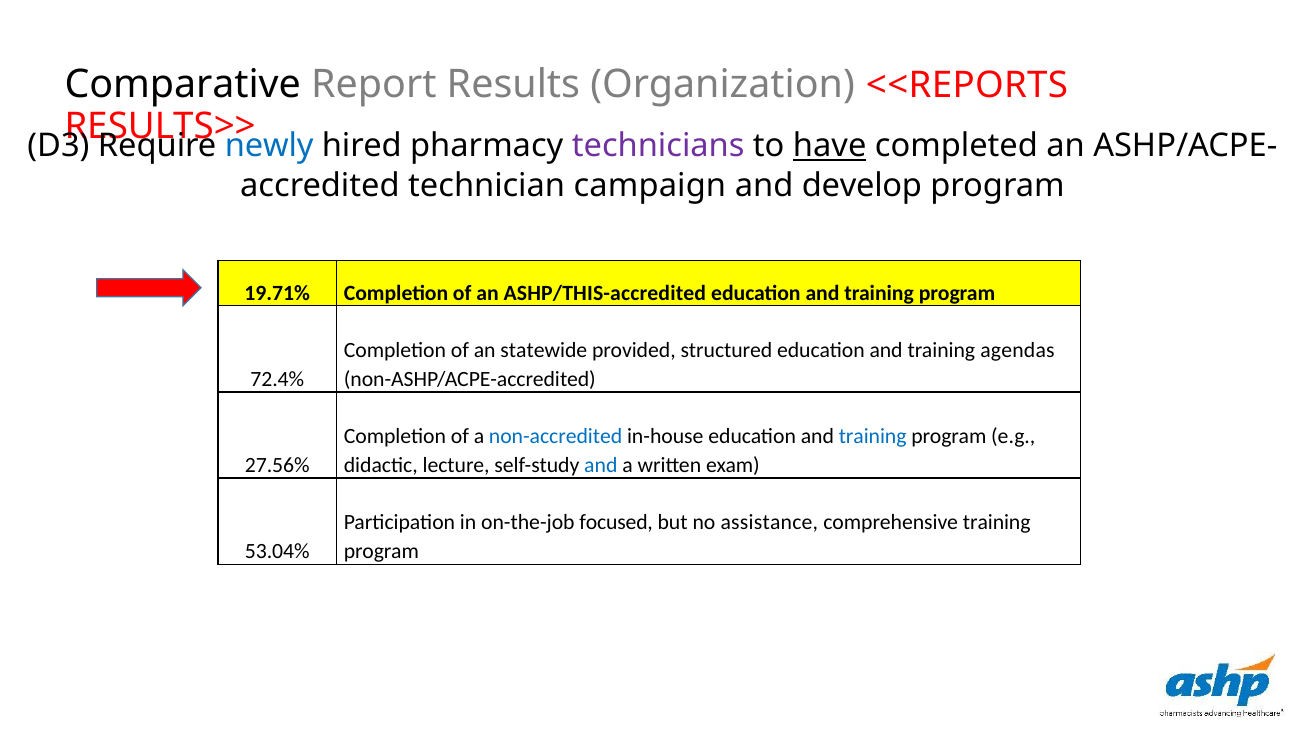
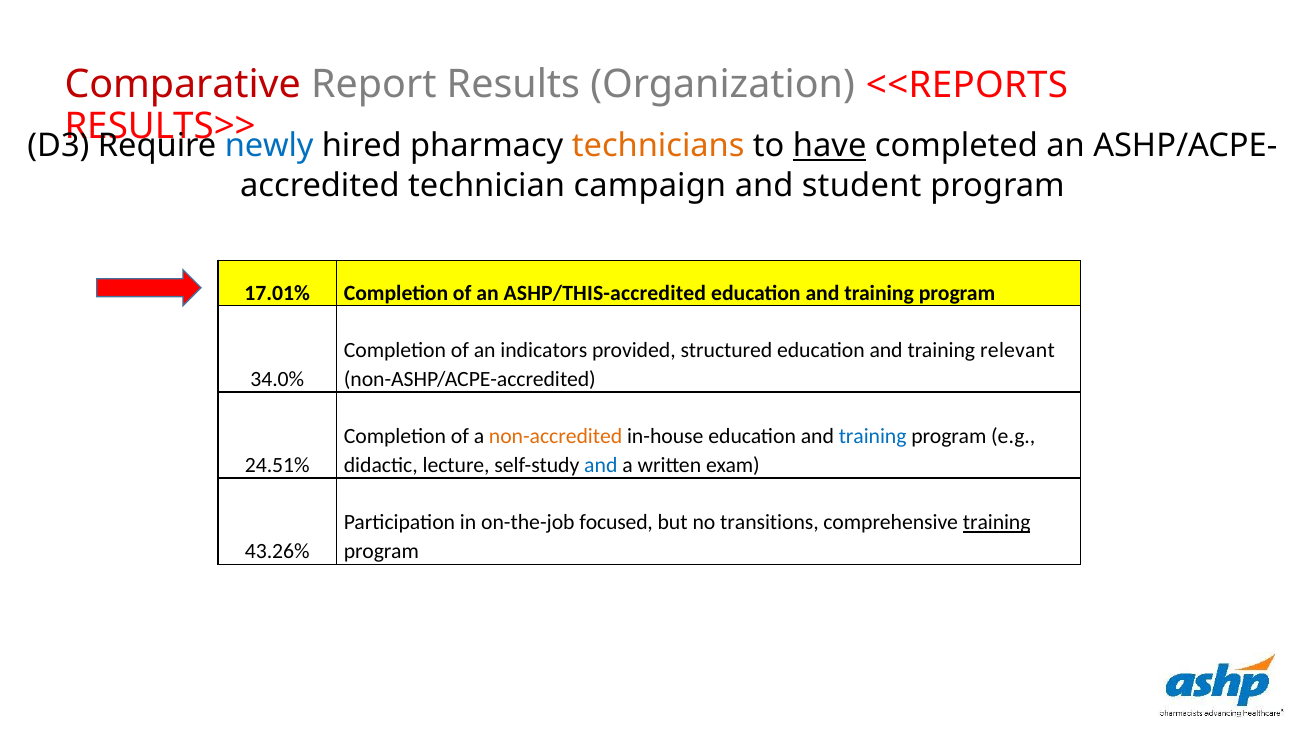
Comparative colour: black -> red (183, 85)
technicians colour: purple -> orange (658, 146)
develop: develop -> student (862, 185)
19.71%: 19.71% -> 17.01% (277, 293)
statewide: statewide -> indicators (544, 351)
agendas: agendas -> relevant (1017, 351)
72.4%: 72.4% -> 34.0% (277, 379)
non-accredited colour: blue -> orange (556, 437)
27.56%: 27.56% -> 24.51% (277, 465)
assistance: assistance -> transitions (769, 523)
training underline: none -> present (997, 523)
53.04%: 53.04% -> 43.26% (277, 551)
